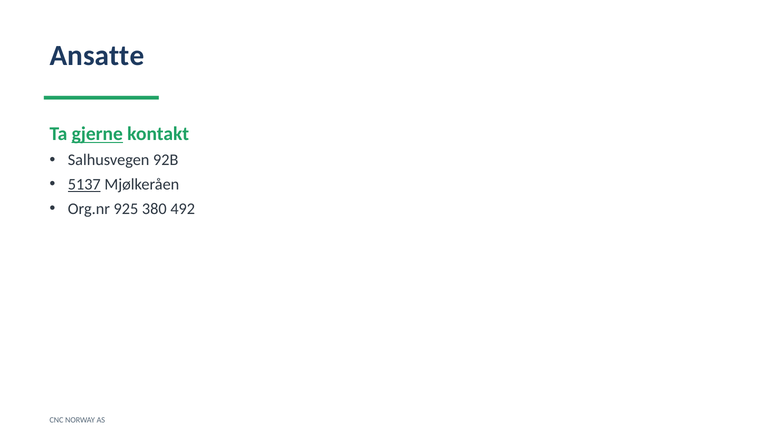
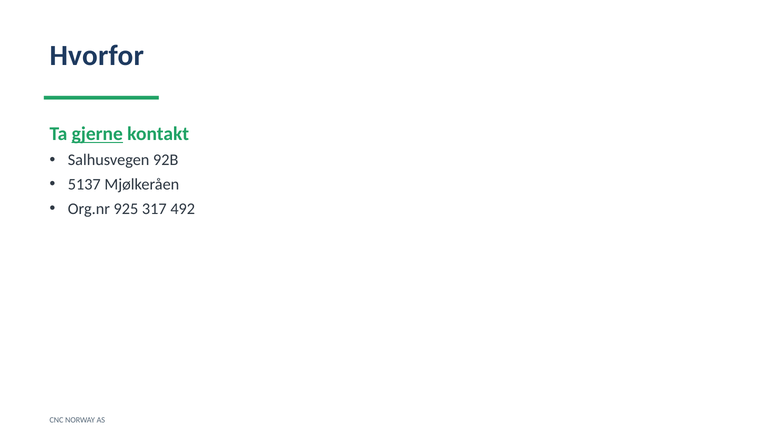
Ansatte: Ansatte -> Hvorfor (97, 56)
5137 underline: present -> none (84, 185)
380: 380 -> 317 (154, 209)
